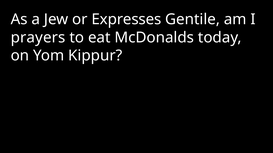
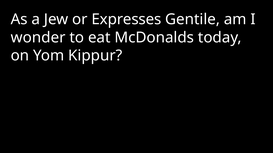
prayers: prayers -> wonder (38, 38)
